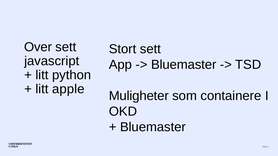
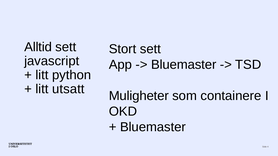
Over: Over -> Alltid (38, 47)
apple: apple -> utsatt (68, 89)
